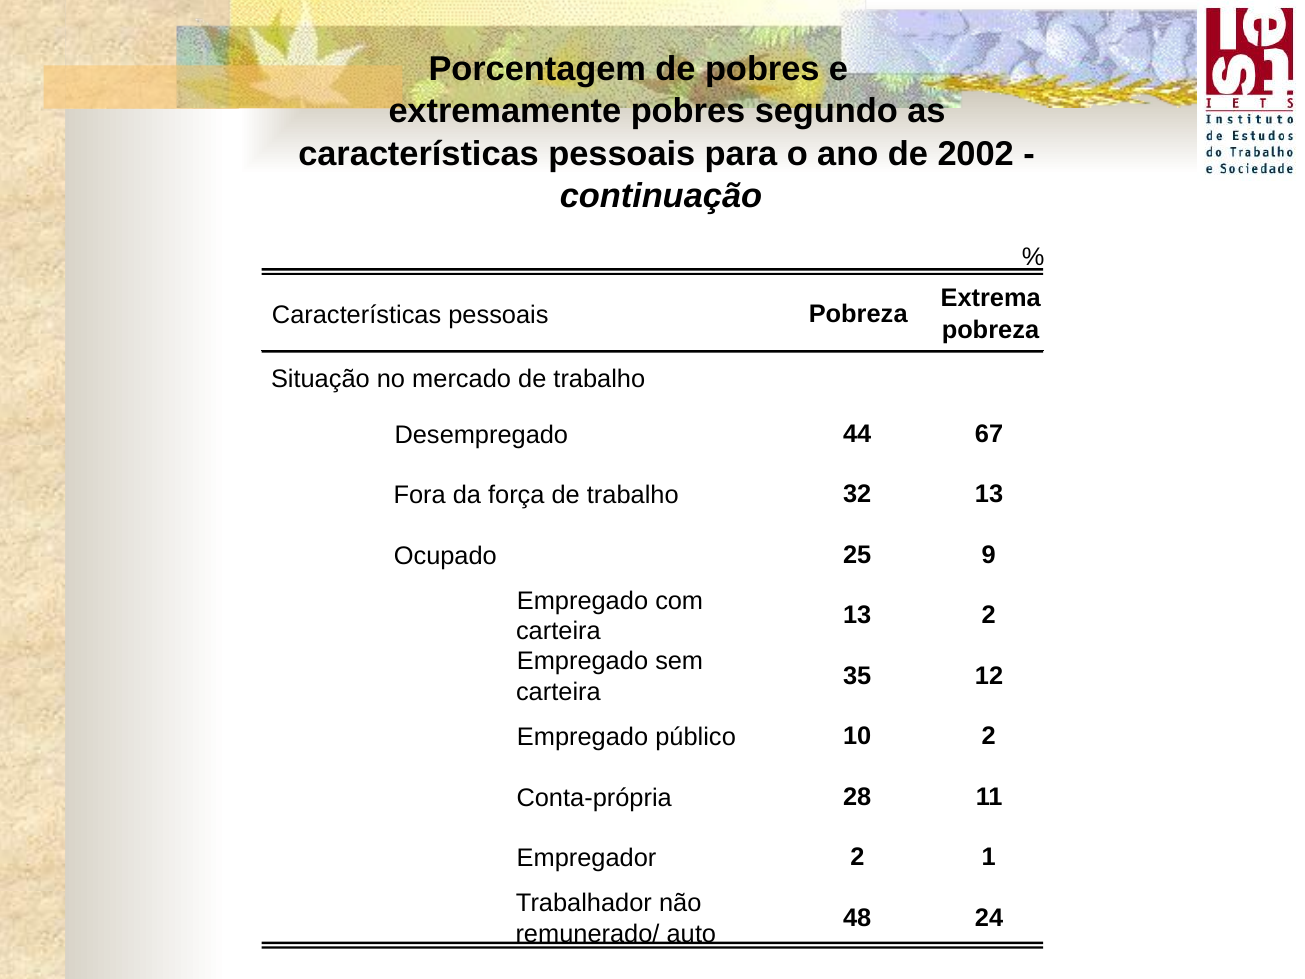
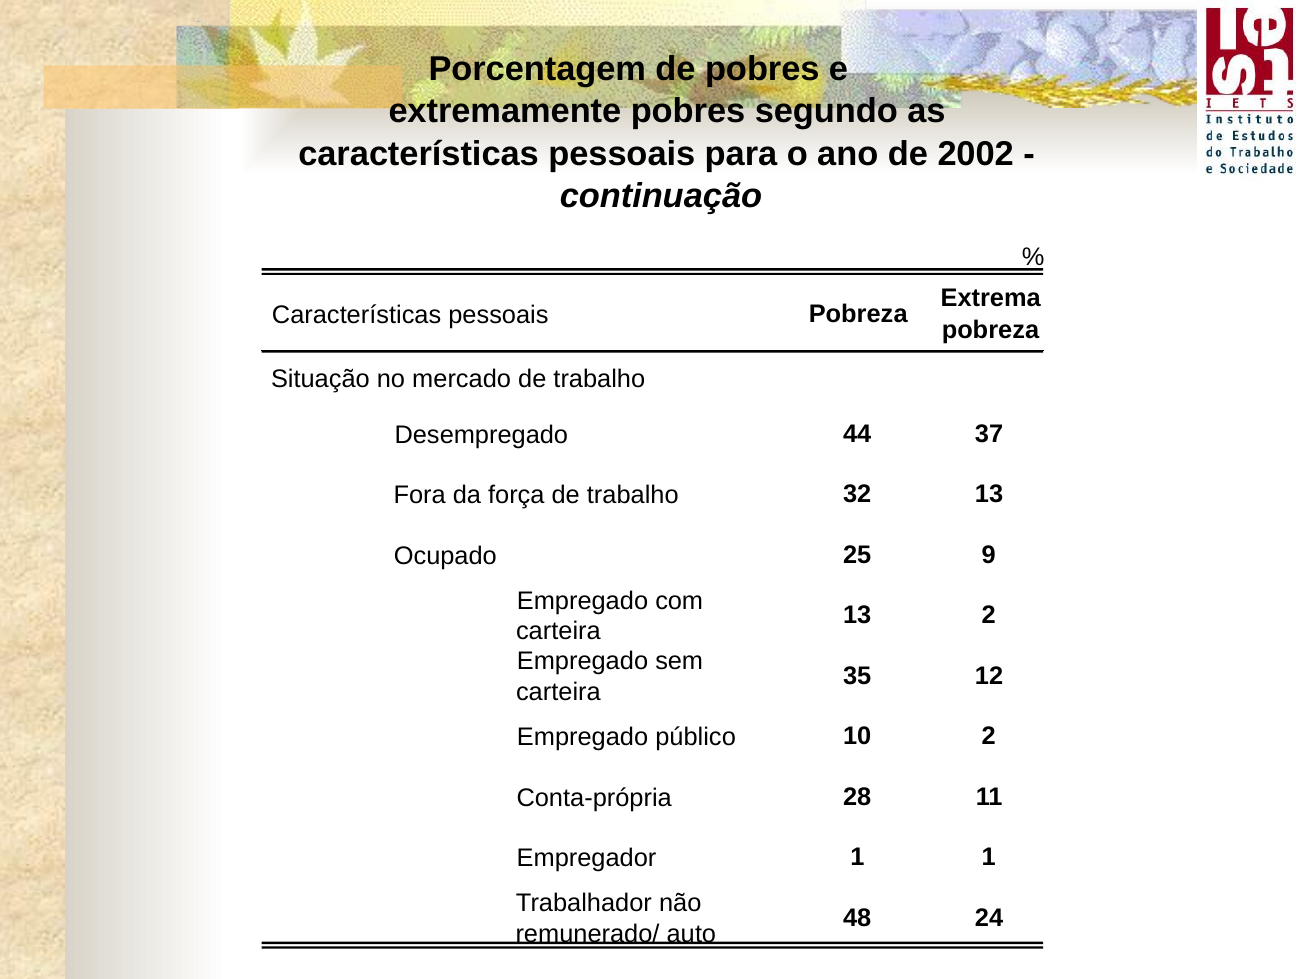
67: 67 -> 37 (989, 434)
Empregador 2: 2 -> 1 (857, 857)
